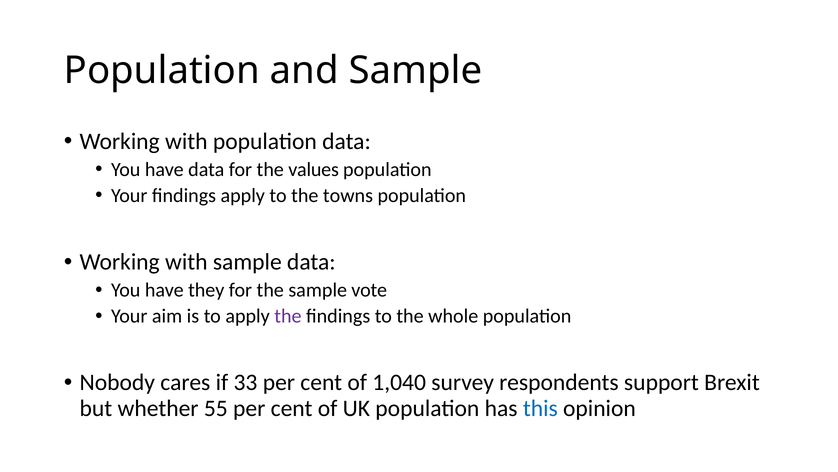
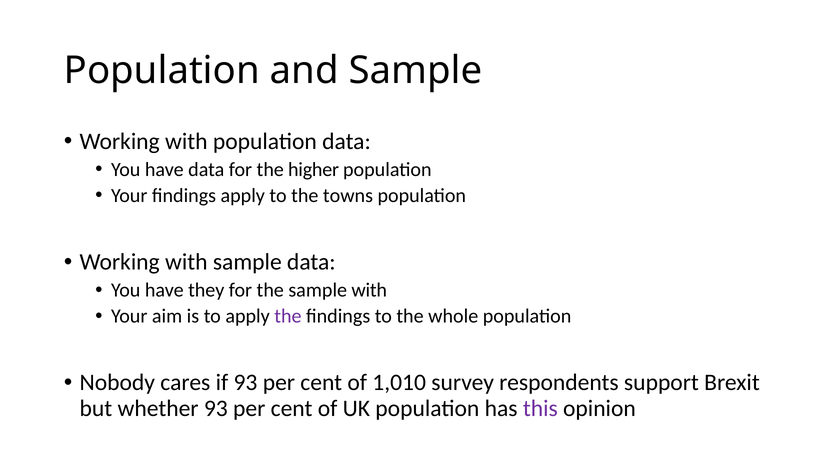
values: values -> higher (314, 169)
sample vote: vote -> with (369, 290)
if 33: 33 -> 93 (245, 382)
1,040: 1,040 -> 1,010 (399, 382)
whether 55: 55 -> 93 (216, 408)
this colour: blue -> purple (540, 408)
